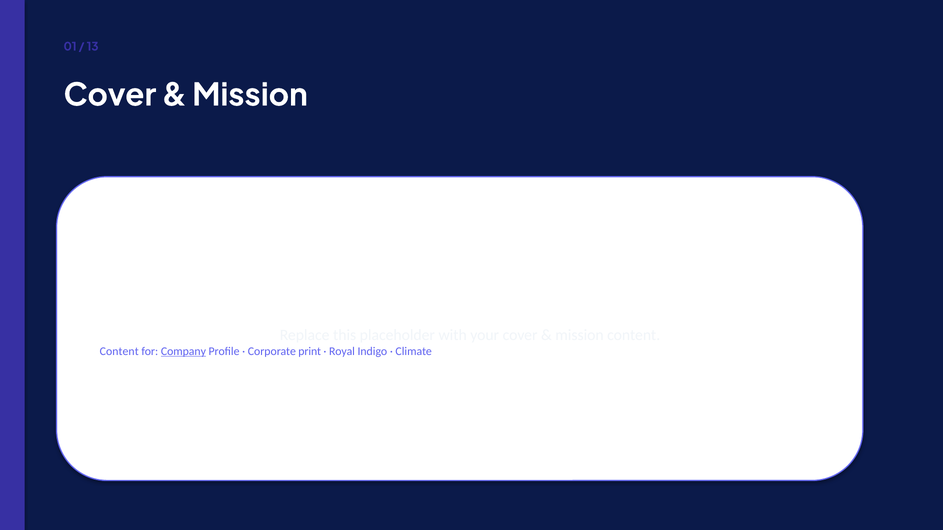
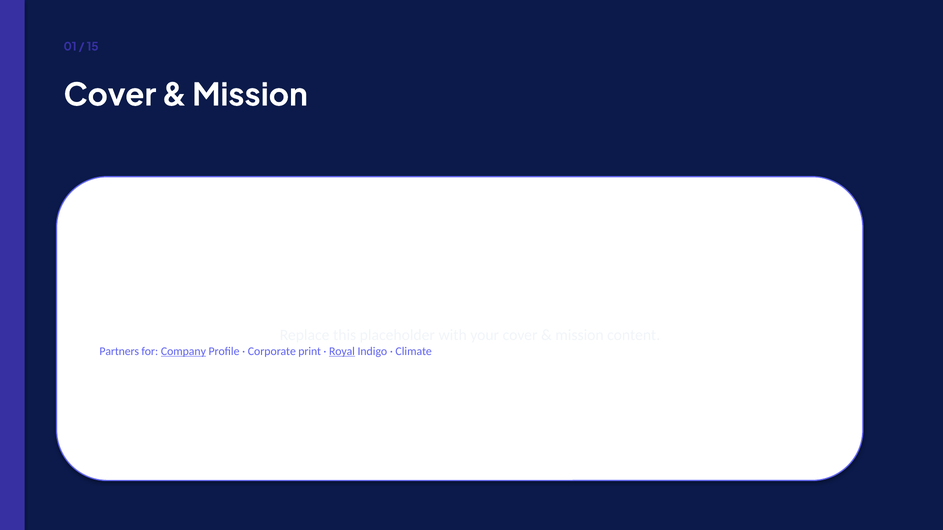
13: 13 -> 15 (93, 47)
Content: Content -> Partners (119, 351)
Royal underline: none -> present (342, 351)
